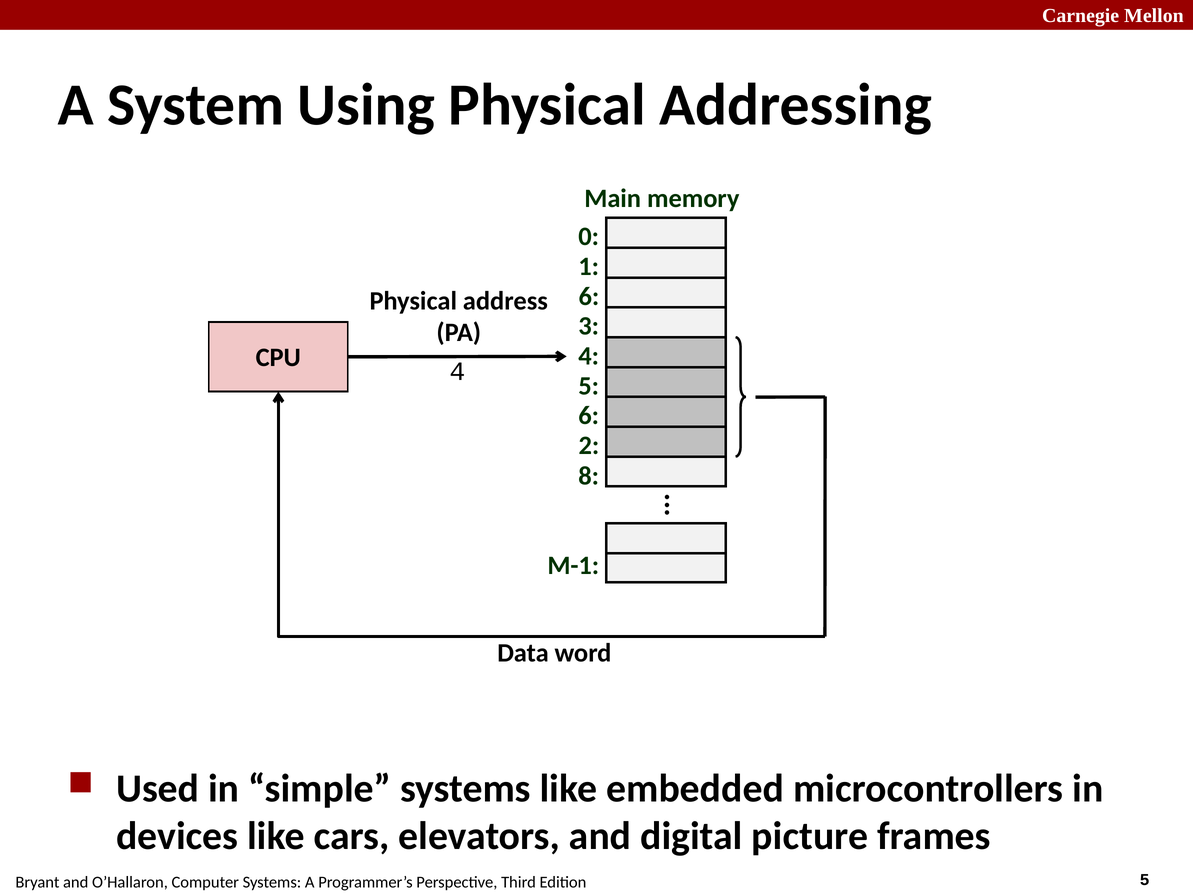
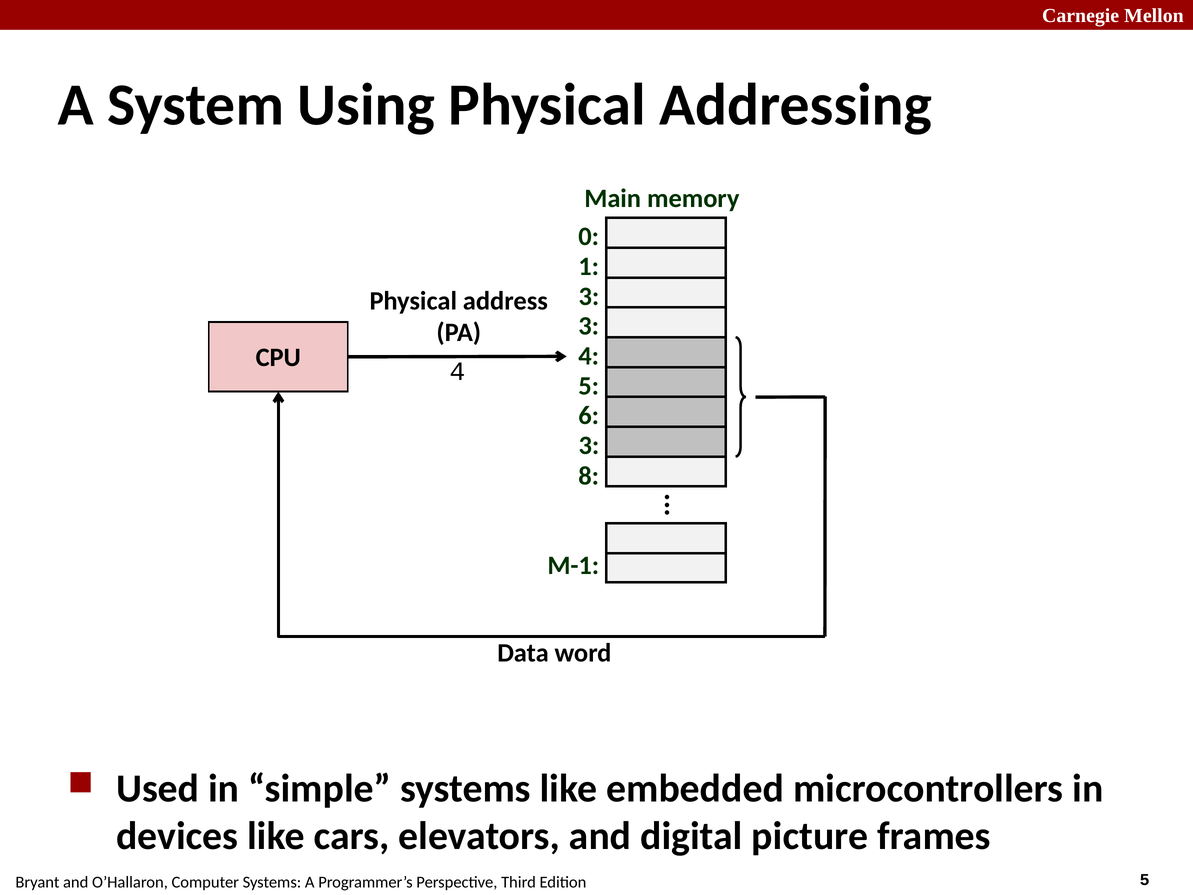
6: 6 -> 3 (589, 296)
2: 2 -> 3 (589, 445)
